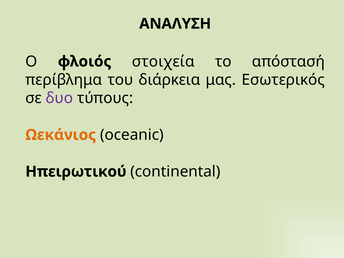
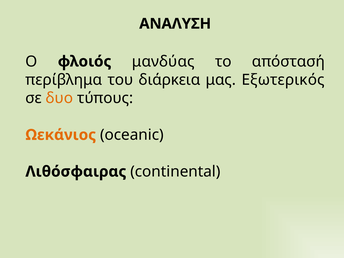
στοιχεία: στοιχεία -> μανδύας (163, 61)
Εσωτερικός: Εσωτερικός -> Εξωτερικός (283, 80)
δυο colour: purple -> orange (59, 98)
Ηπειρωτικού: Ηπειρωτικού -> Λιθόσφαιρας (76, 172)
